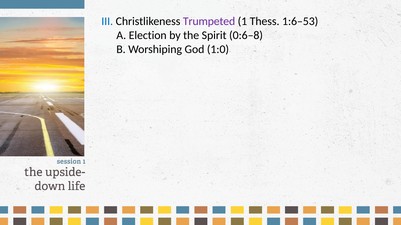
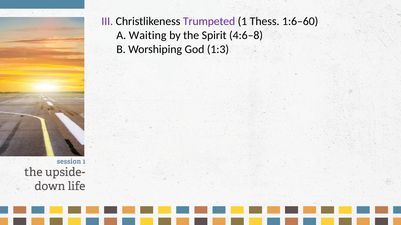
III colour: blue -> purple (107, 21)
1:6–53: 1:6–53 -> 1:6–60 (300, 21)
Election: Election -> Waiting (148, 35)
0:6–8: 0:6–8 -> 4:6–8 (246, 35)
1:0: 1:0 -> 1:3 (218, 49)
